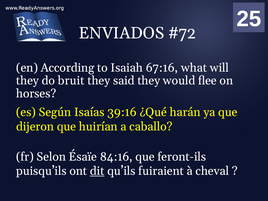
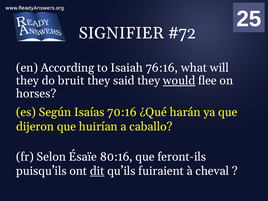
ENVIADOS: ENVIADOS -> SIGNIFIER (121, 33)
67:16: 67:16 -> 76:16 (162, 68)
would underline: none -> present (179, 81)
39:16: 39:16 -> 70:16 (122, 112)
84:16: 84:16 -> 80:16 (116, 157)
